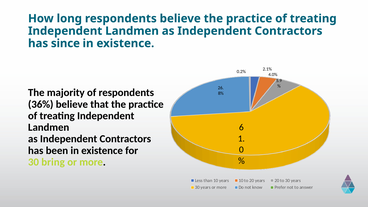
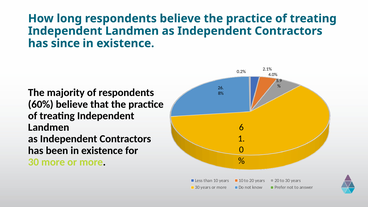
36%: 36% -> 60% (41, 104)
30 bring: bring -> more (53, 162)
